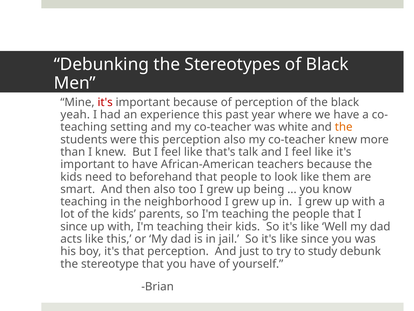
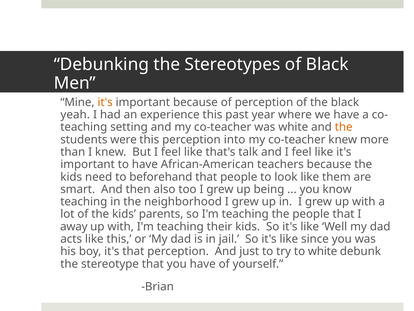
it's colour: red -> orange (105, 102)
perception also: also -> into (235, 139)
since: since -> away (74, 226)
to study: study -> white (323, 251)
